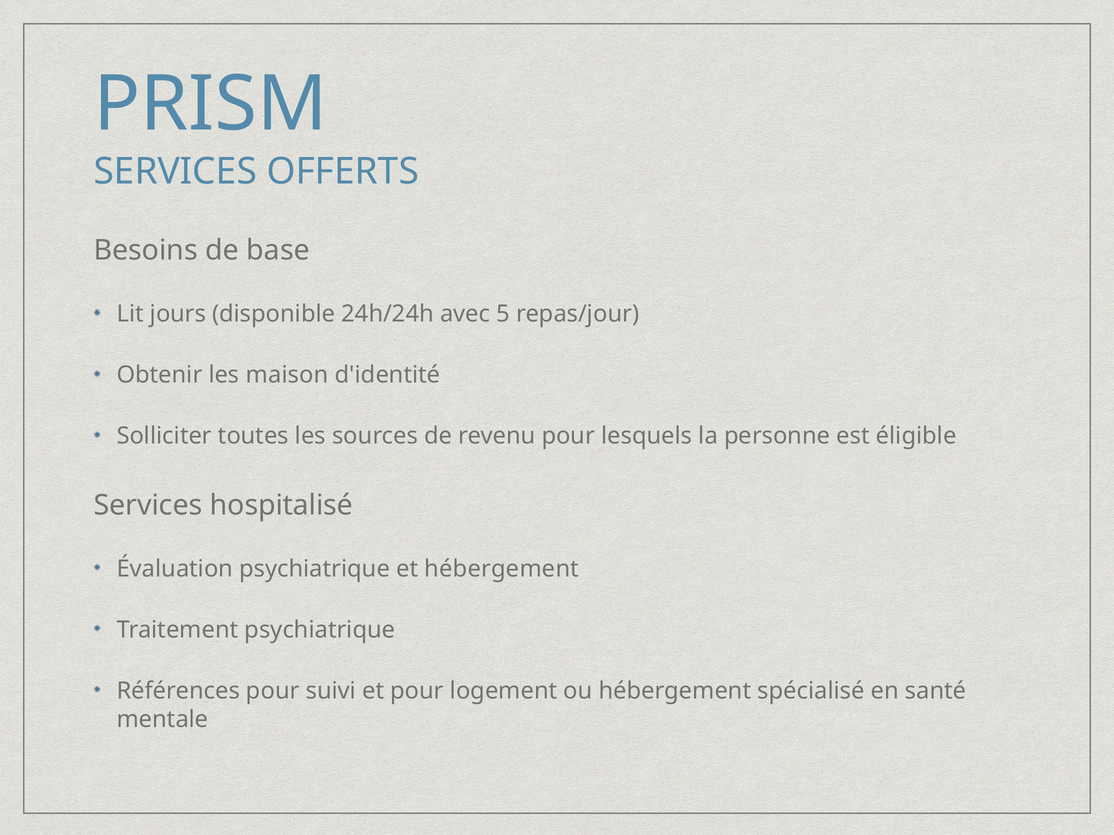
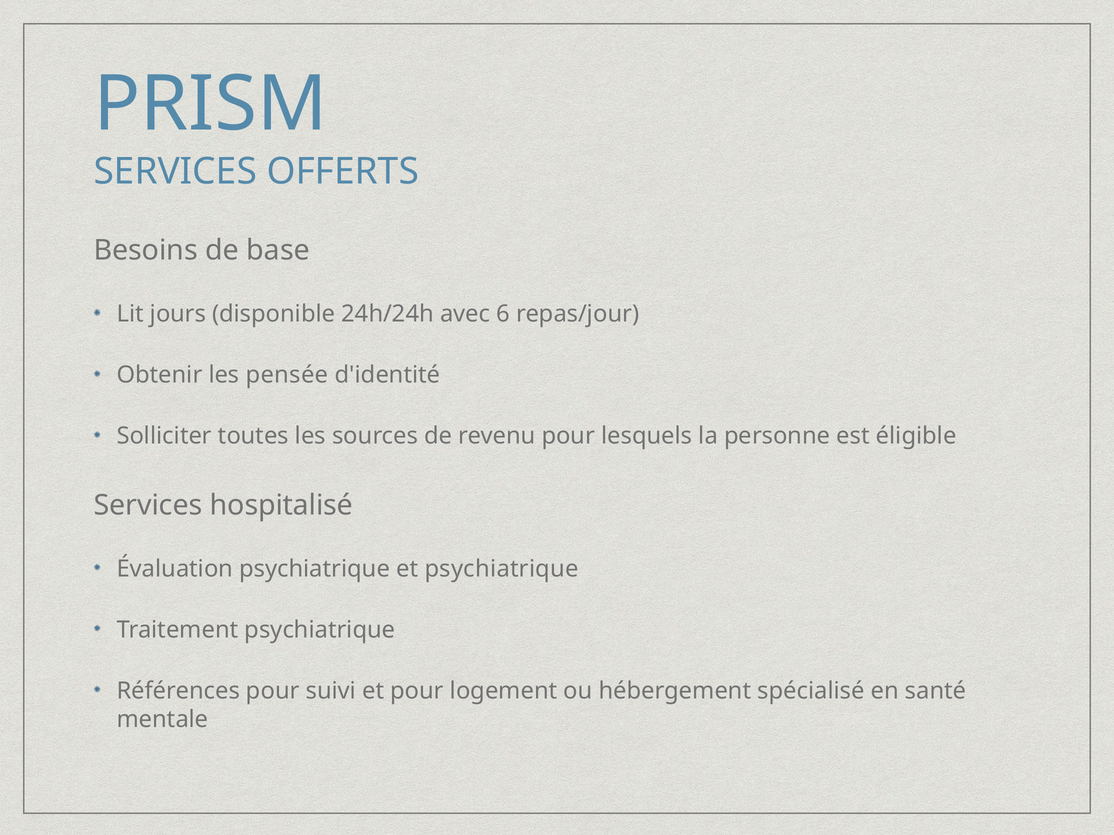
5: 5 -> 6 (503, 314)
maison: maison -> pensée (287, 375)
et hébergement: hébergement -> psychiatrique (502, 569)
